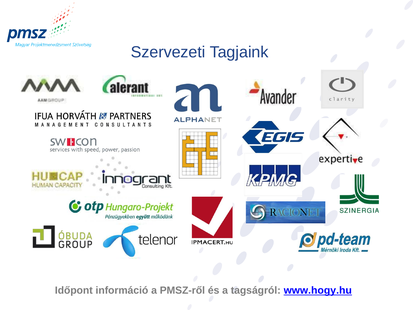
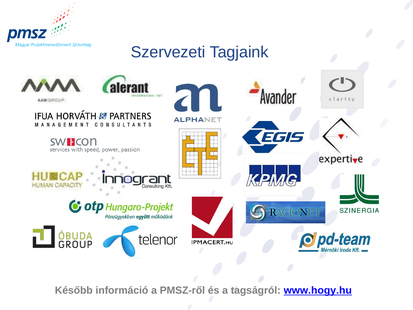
Időpont: Időpont -> Később (74, 290)
